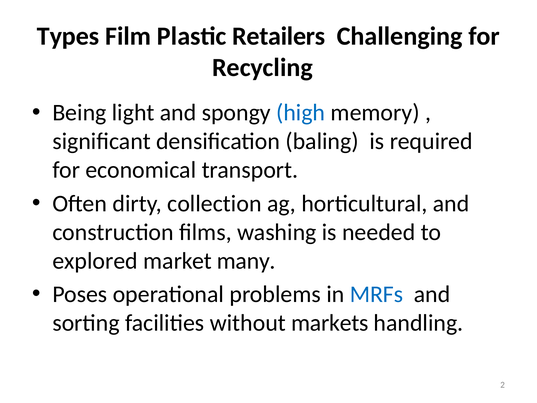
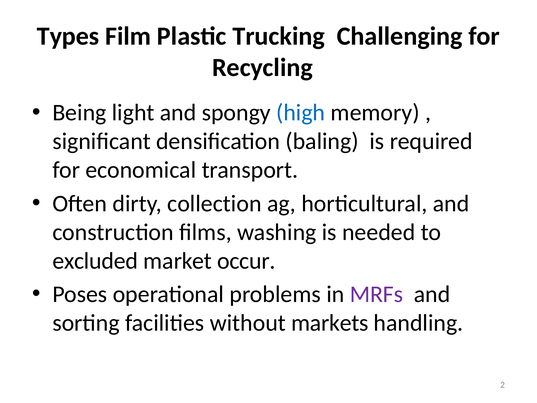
Retailers: Retailers -> Trucking (279, 36)
explored: explored -> excluded (95, 261)
many: many -> occur (246, 261)
MRFs colour: blue -> purple (376, 294)
